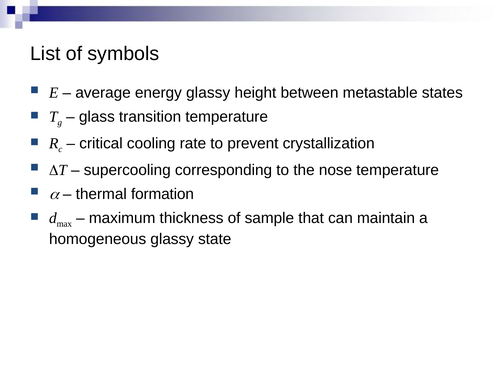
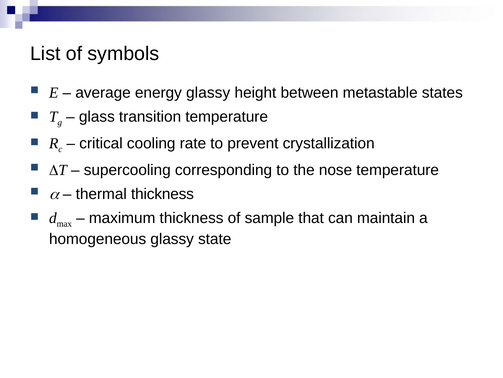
thermal formation: formation -> thickness (162, 194)
